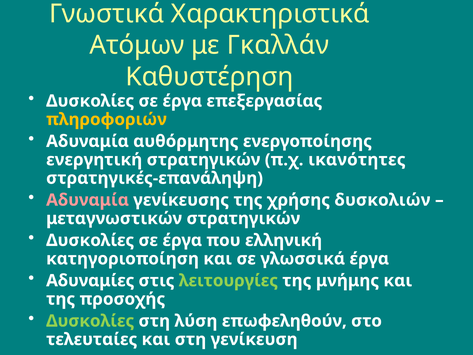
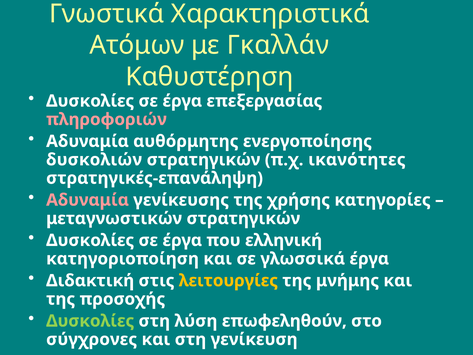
πληροφοριών colour: yellow -> pink (106, 119)
ενεργητική: ενεργητική -> δυσκολιών (94, 160)
δυσκολιών: δυσκολιών -> κατηγορίες (383, 200)
Αδυναμίες: Αδυναμίες -> Διδακτική (90, 280)
λειτουργίες colour: light green -> yellow (228, 280)
τελευταίες: τελευταίες -> σύγχρονες (92, 339)
